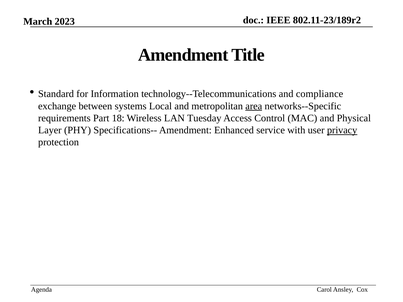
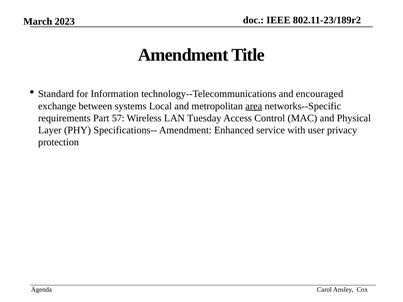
compliance: compliance -> encouraged (320, 94)
18: 18 -> 57 (118, 118)
privacy underline: present -> none (342, 130)
